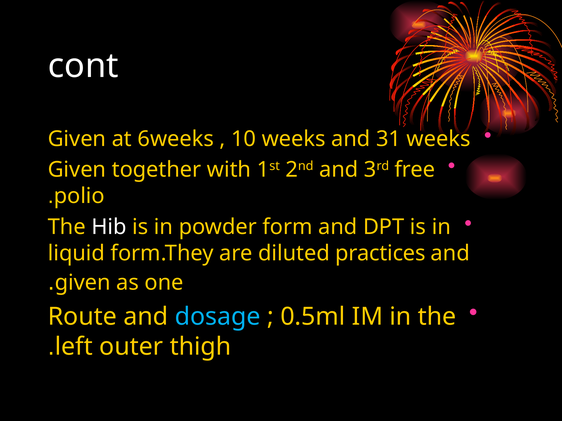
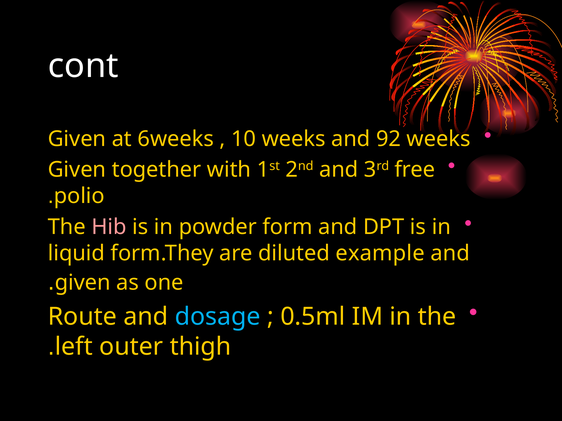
31: 31 -> 92 (388, 139)
Hib colour: white -> pink (109, 227)
practices: practices -> example (380, 254)
